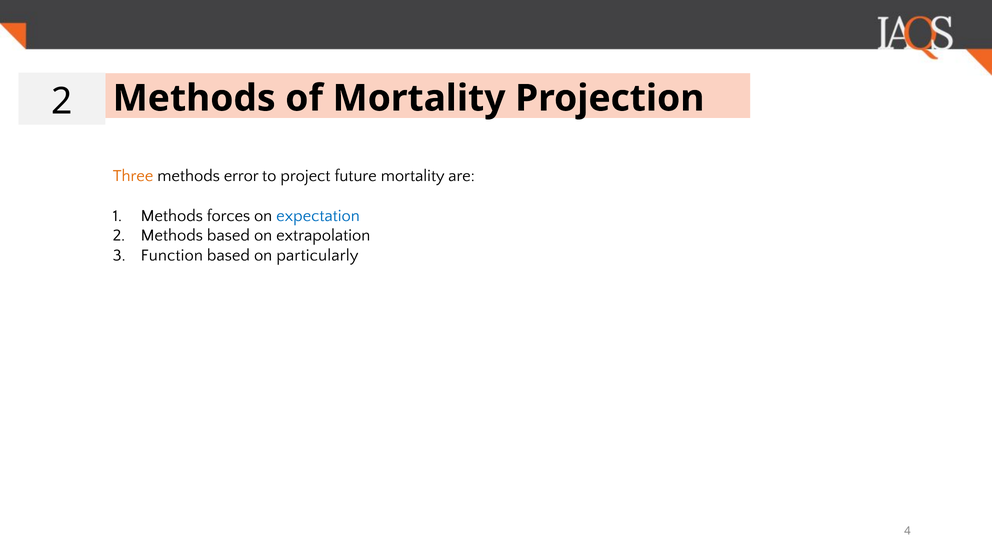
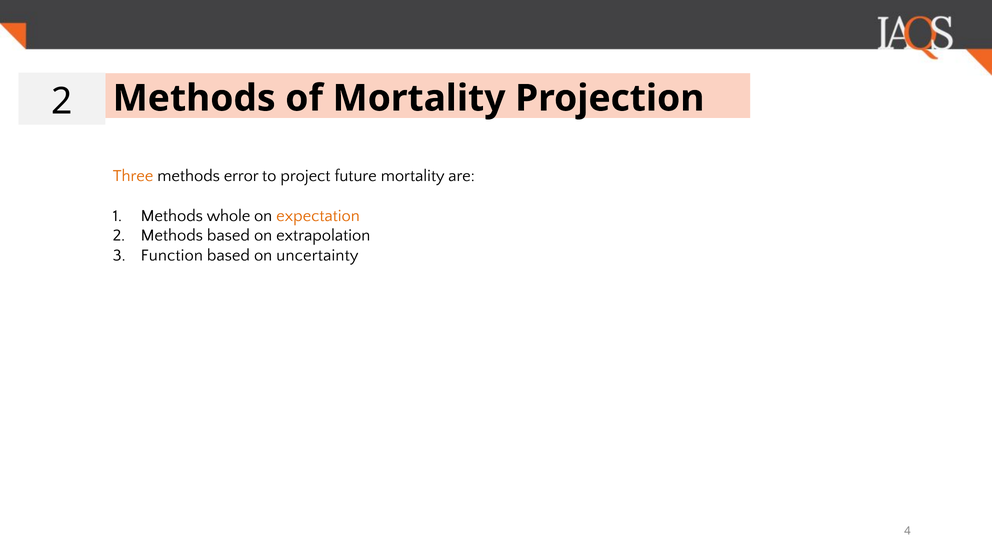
forces: forces -> whole (229, 216)
expectation colour: blue -> orange (318, 216)
particularly: particularly -> uncertainty (317, 255)
